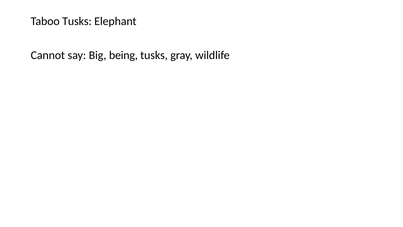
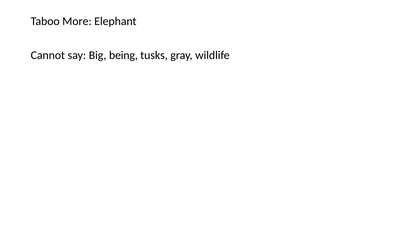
Taboo Tusks: Tusks -> More (77, 21)
